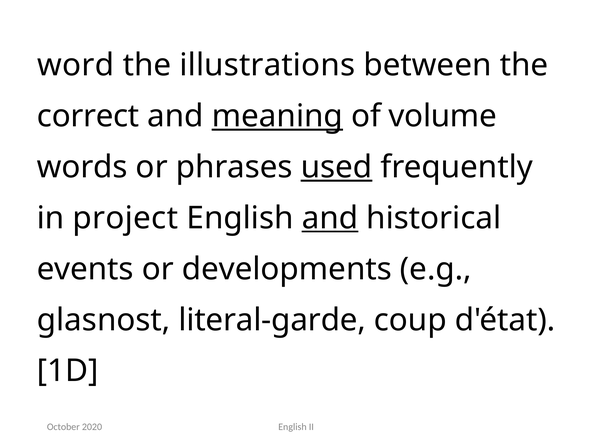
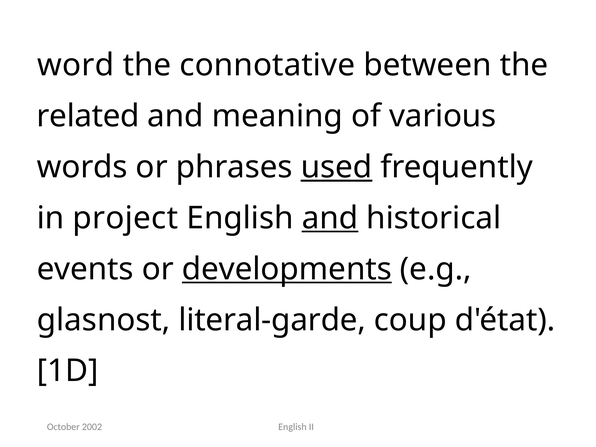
illustrations: illustrations -> connotative (267, 65)
correct: correct -> related (88, 116)
meaning underline: present -> none (277, 116)
volume: volume -> various (443, 116)
developments underline: none -> present (287, 269)
2020: 2020 -> 2002 (92, 427)
